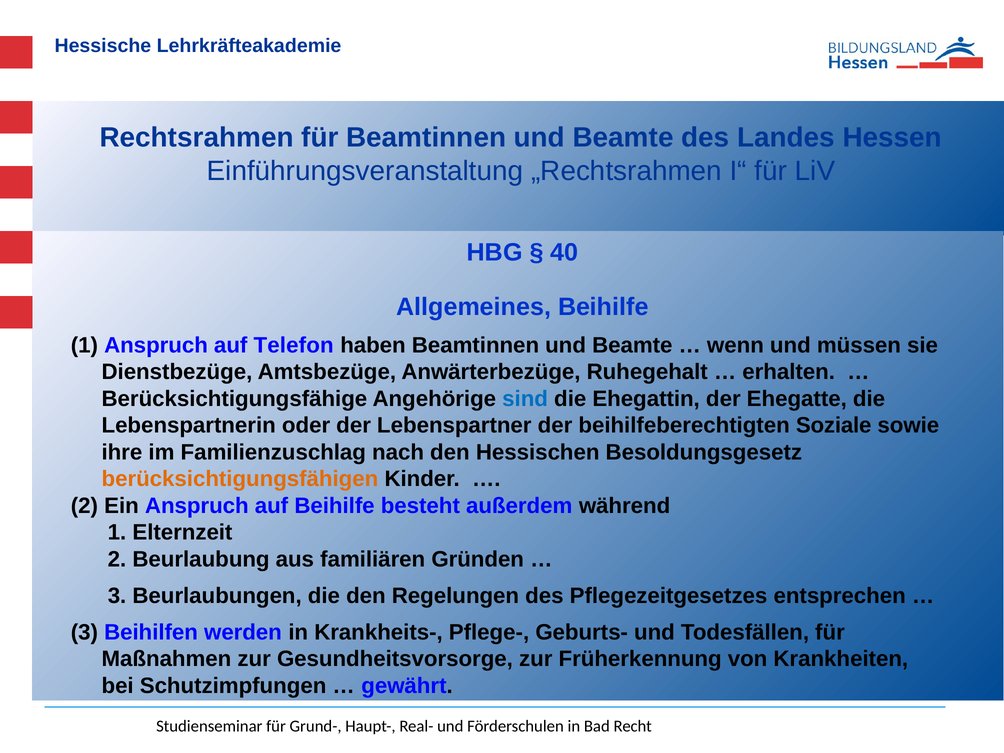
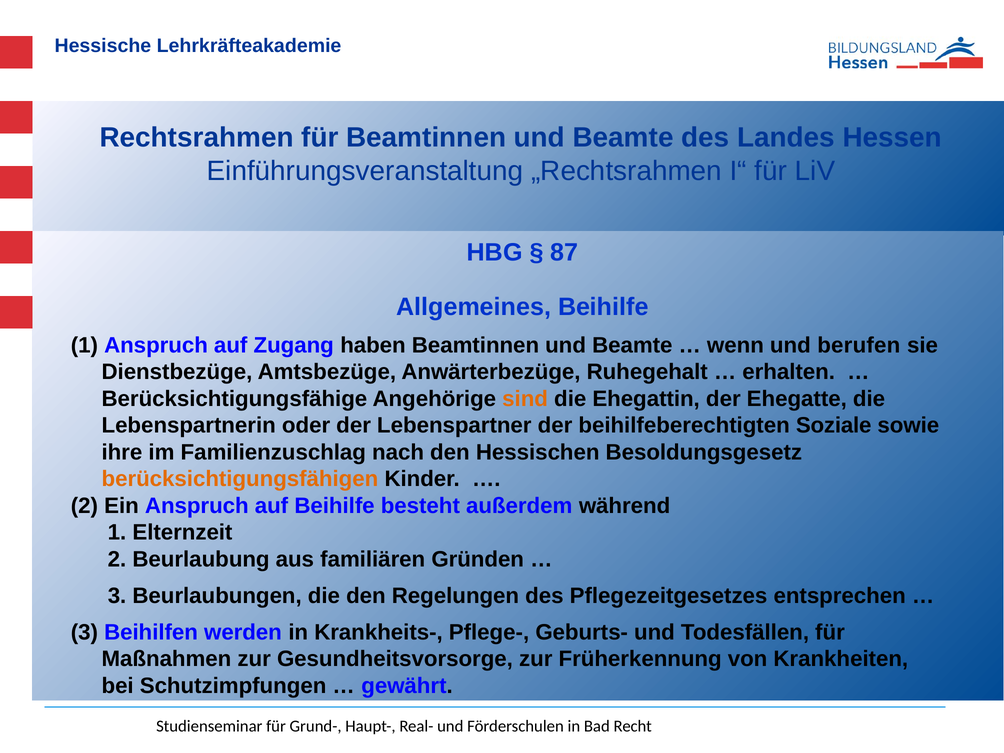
40: 40 -> 87 (564, 252)
Telefon: Telefon -> Zugang (294, 345)
müssen: müssen -> berufen (859, 345)
sind colour: blue -> orange (525, 399)
